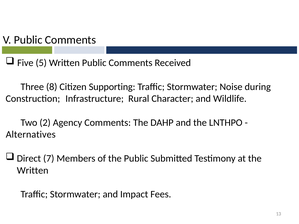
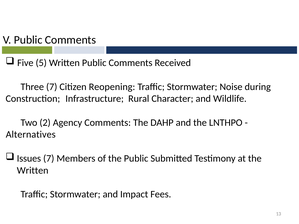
Three 8: 8 -> 7 (52, 87)
Supporting: Supporting -> Reopening (112, 87)
Direct: Direct -> Issues (29, 159)
